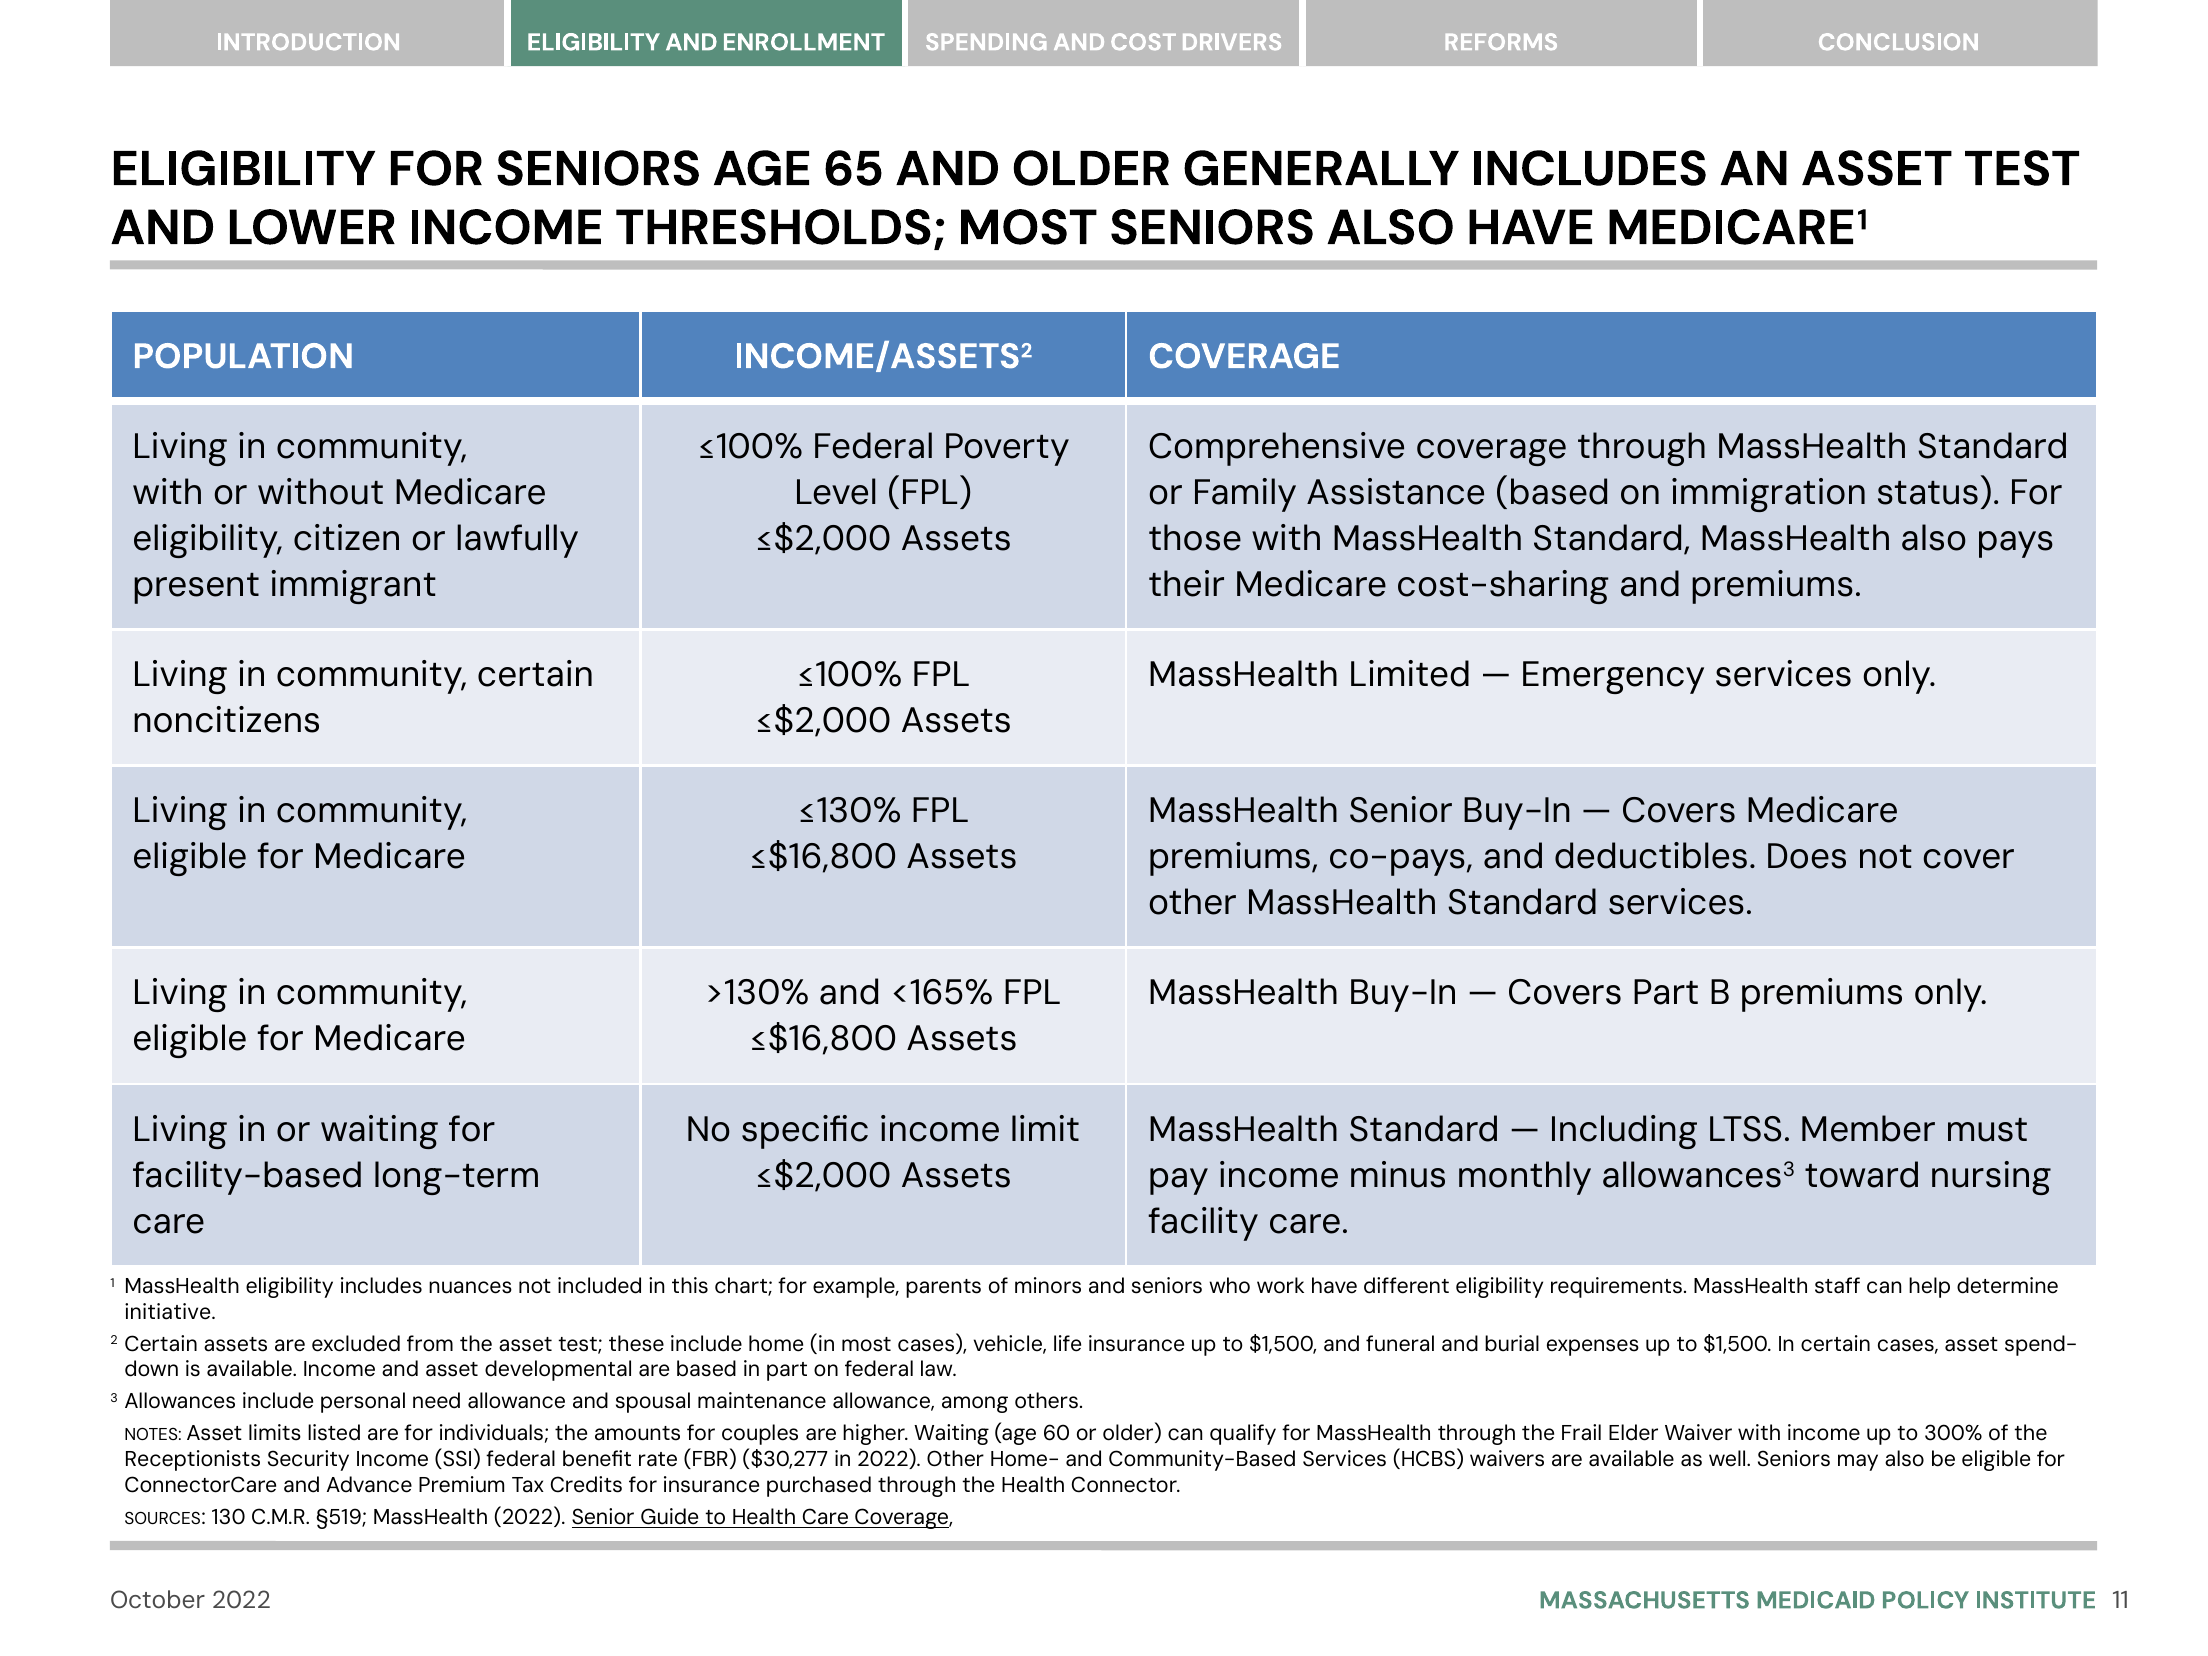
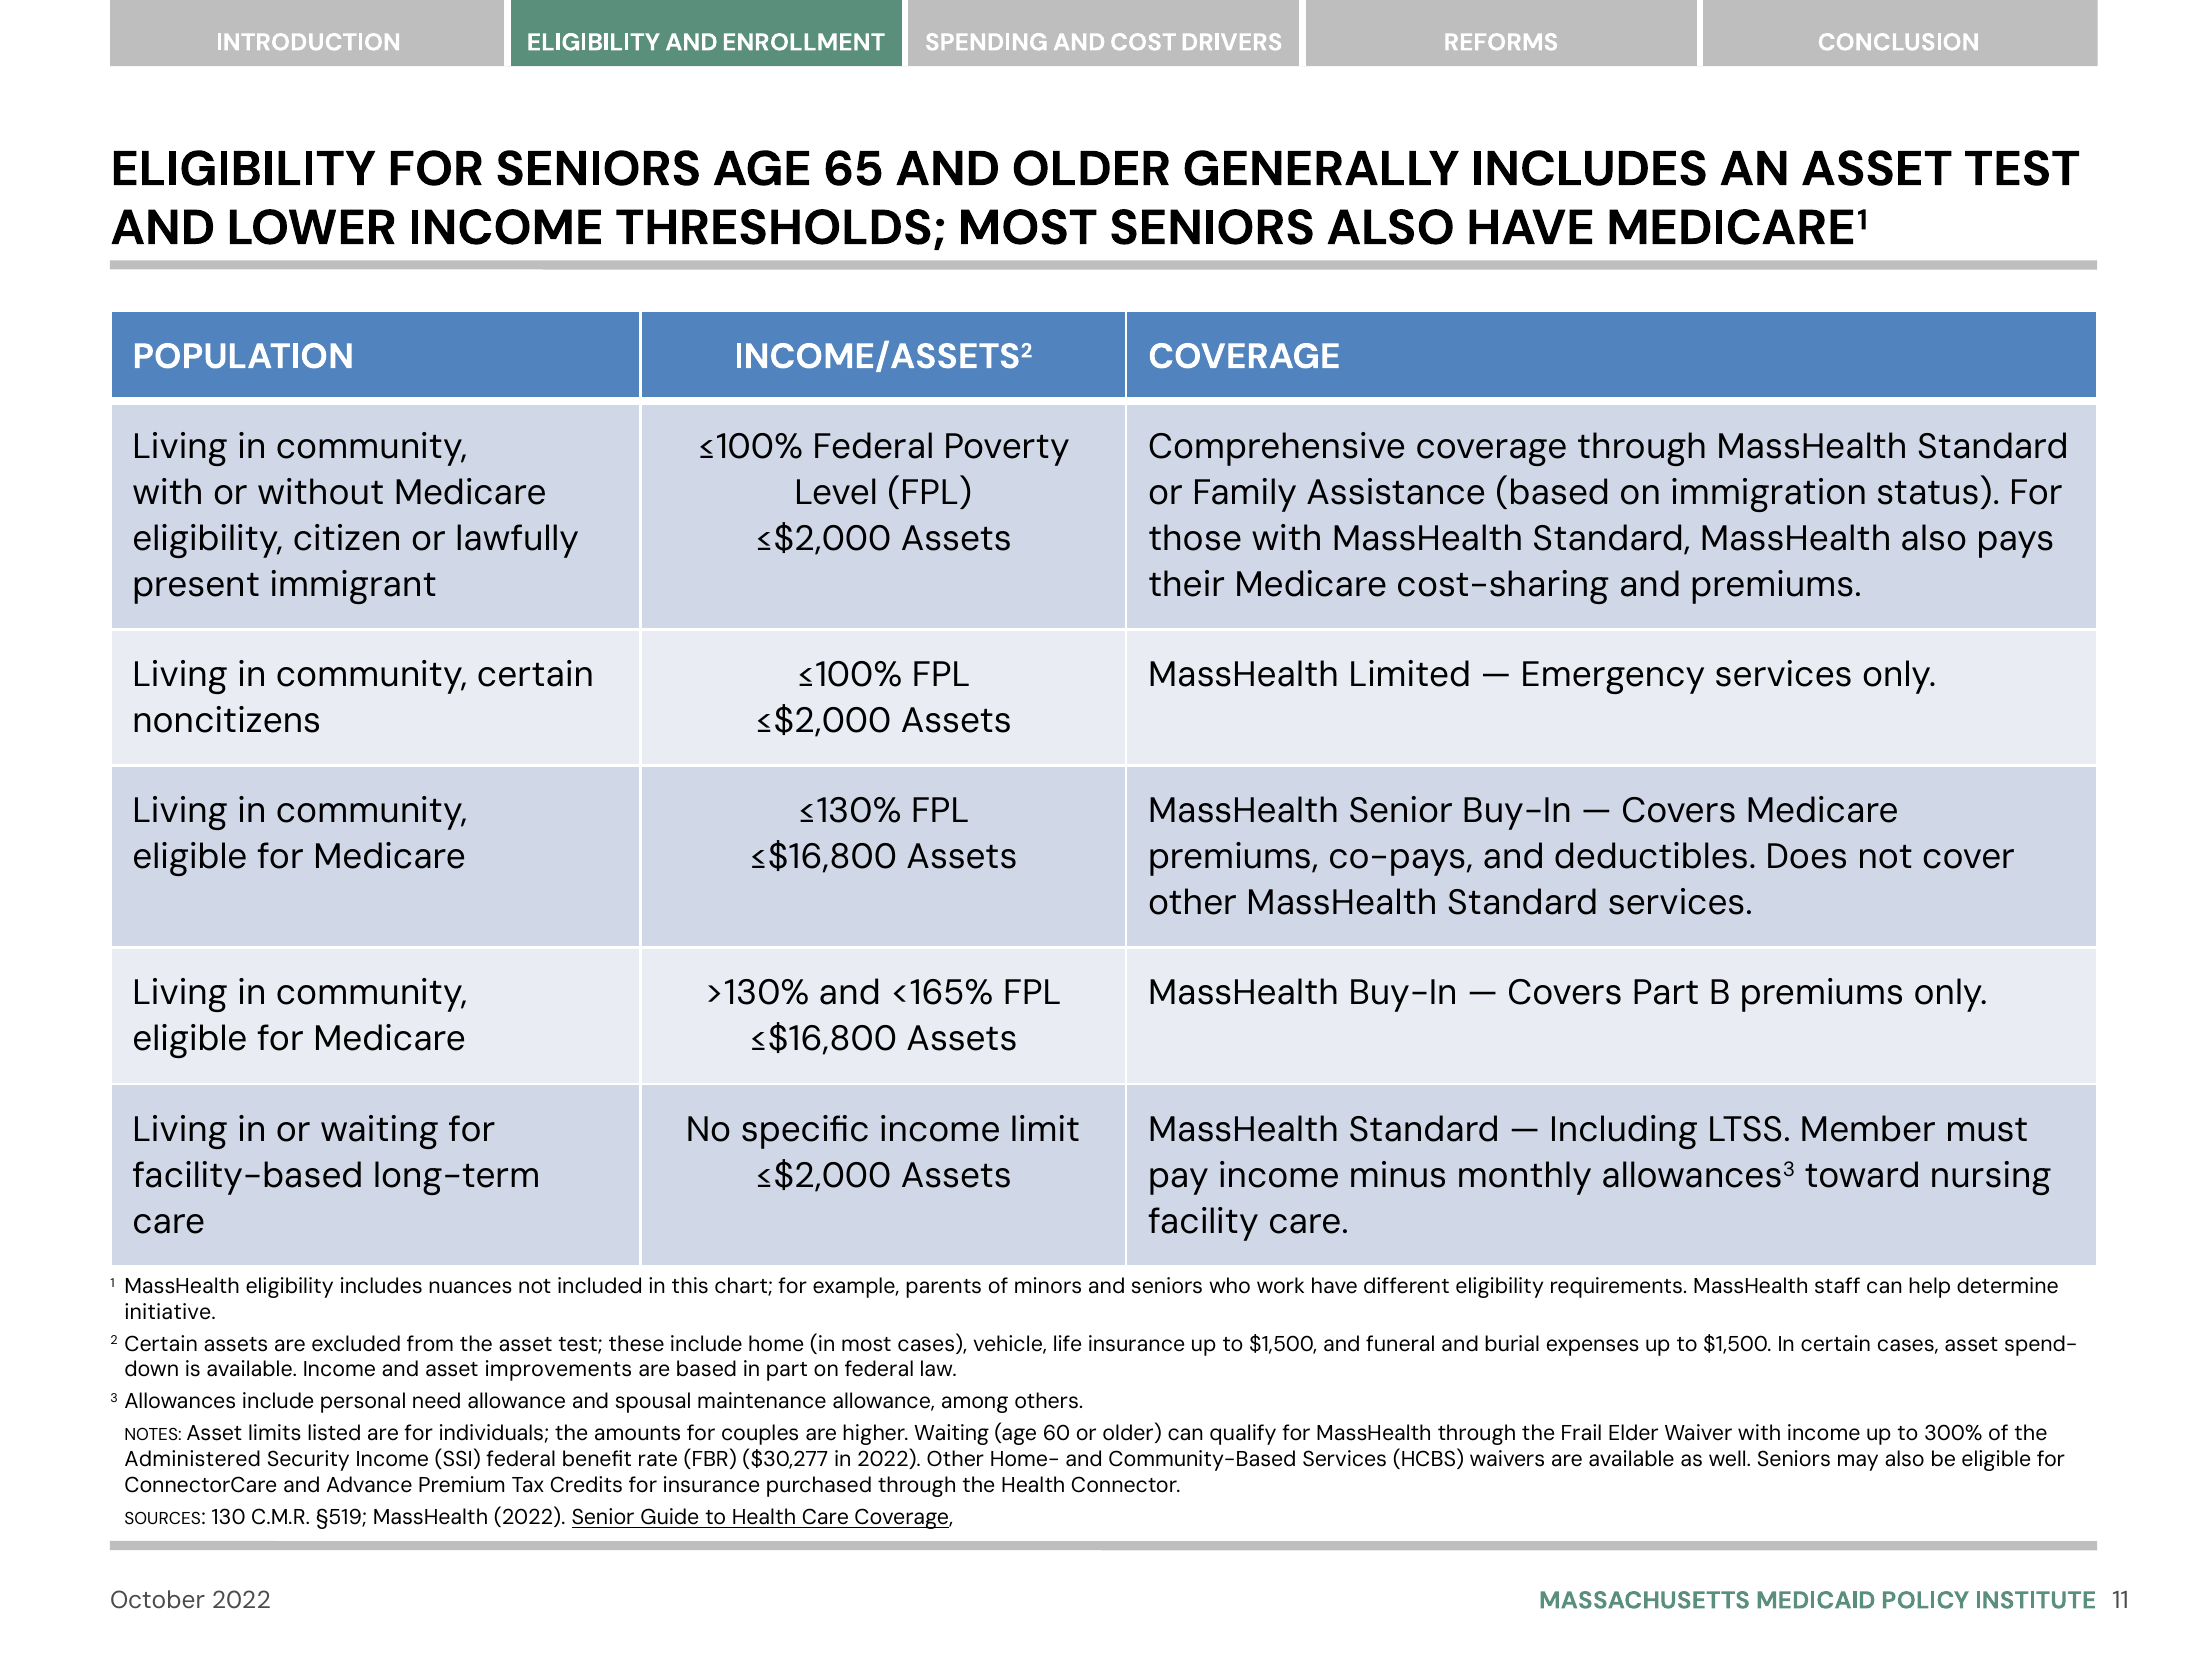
developmental: developmental -> improvements (558, 1370)
Receptionists: Receptionists -> Administered (193, 1459)
